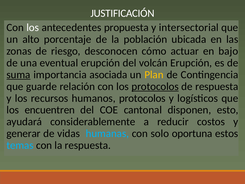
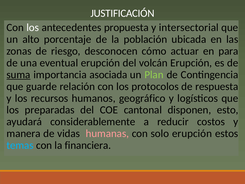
bajo: bajo -> para (228, 51)
Plan colour: yellow -> light green (154, 75)
protocolos underline: present -> none (155, 86)
humanos protocolos: protocolos -> geográfico (142, 98)
encuentren: encuentren -> preparadas (50, 110)
generar: generar -> manera (24, 133)
humanas colour: light blue -> pink (107, 133)
solo oportuna: oportuna -> erupción (192, 133)
la respuesta: respuesta -> financiera (88, 145)
